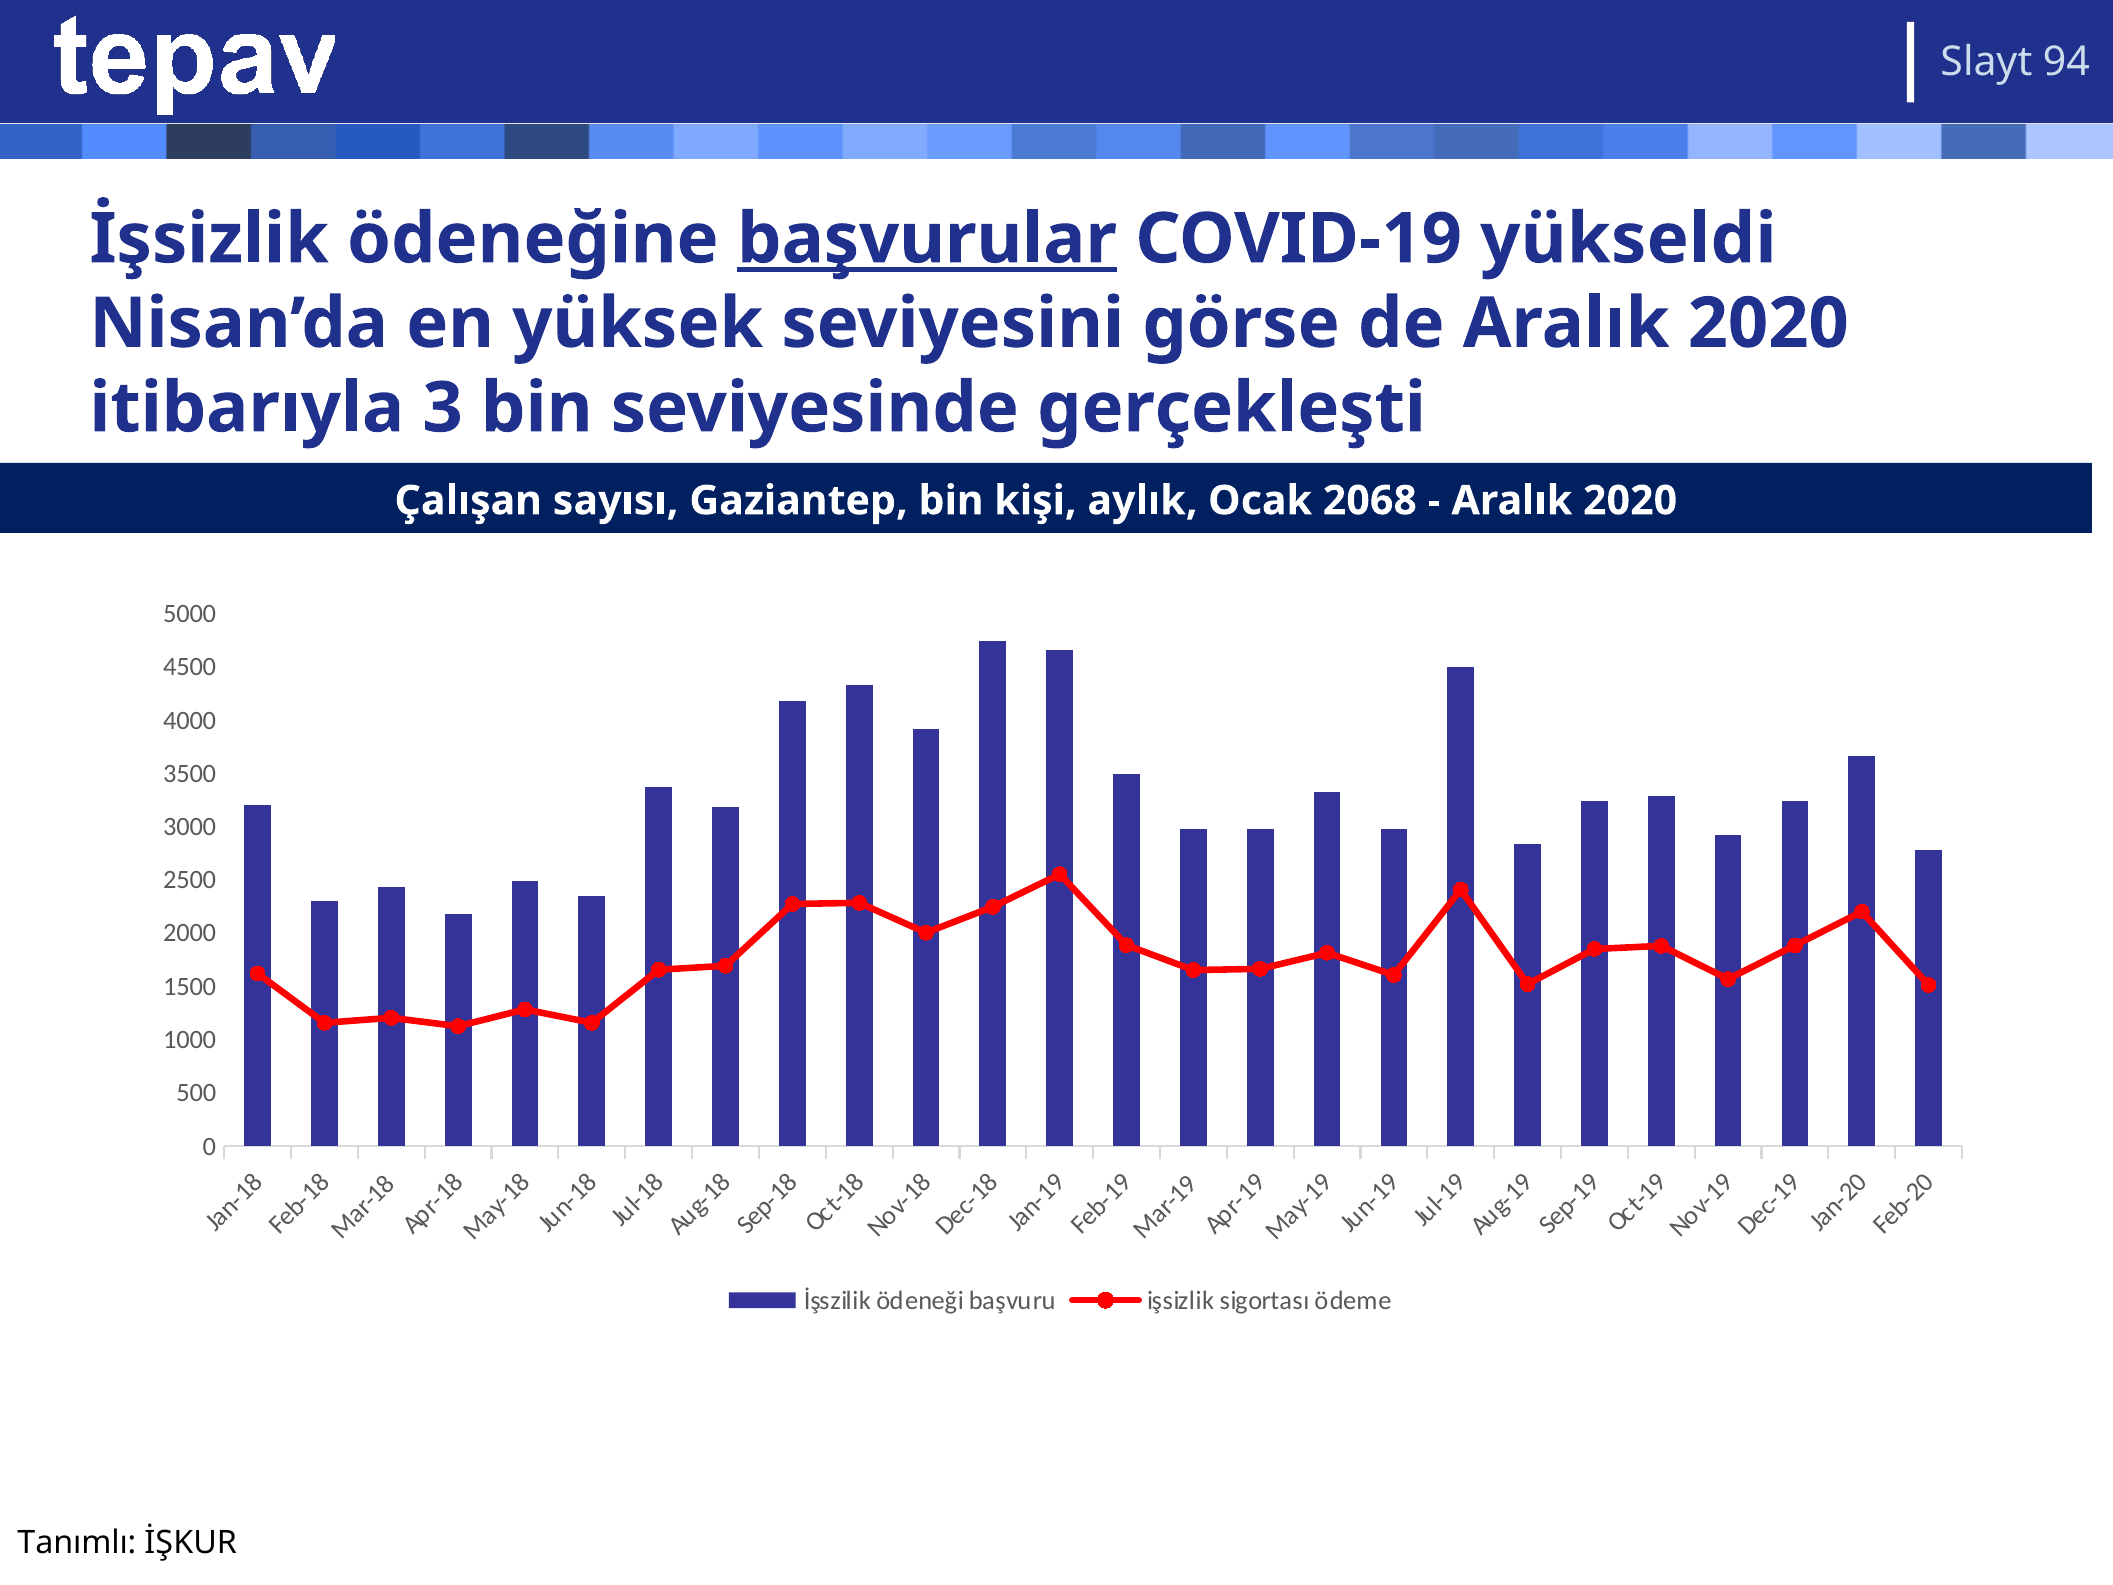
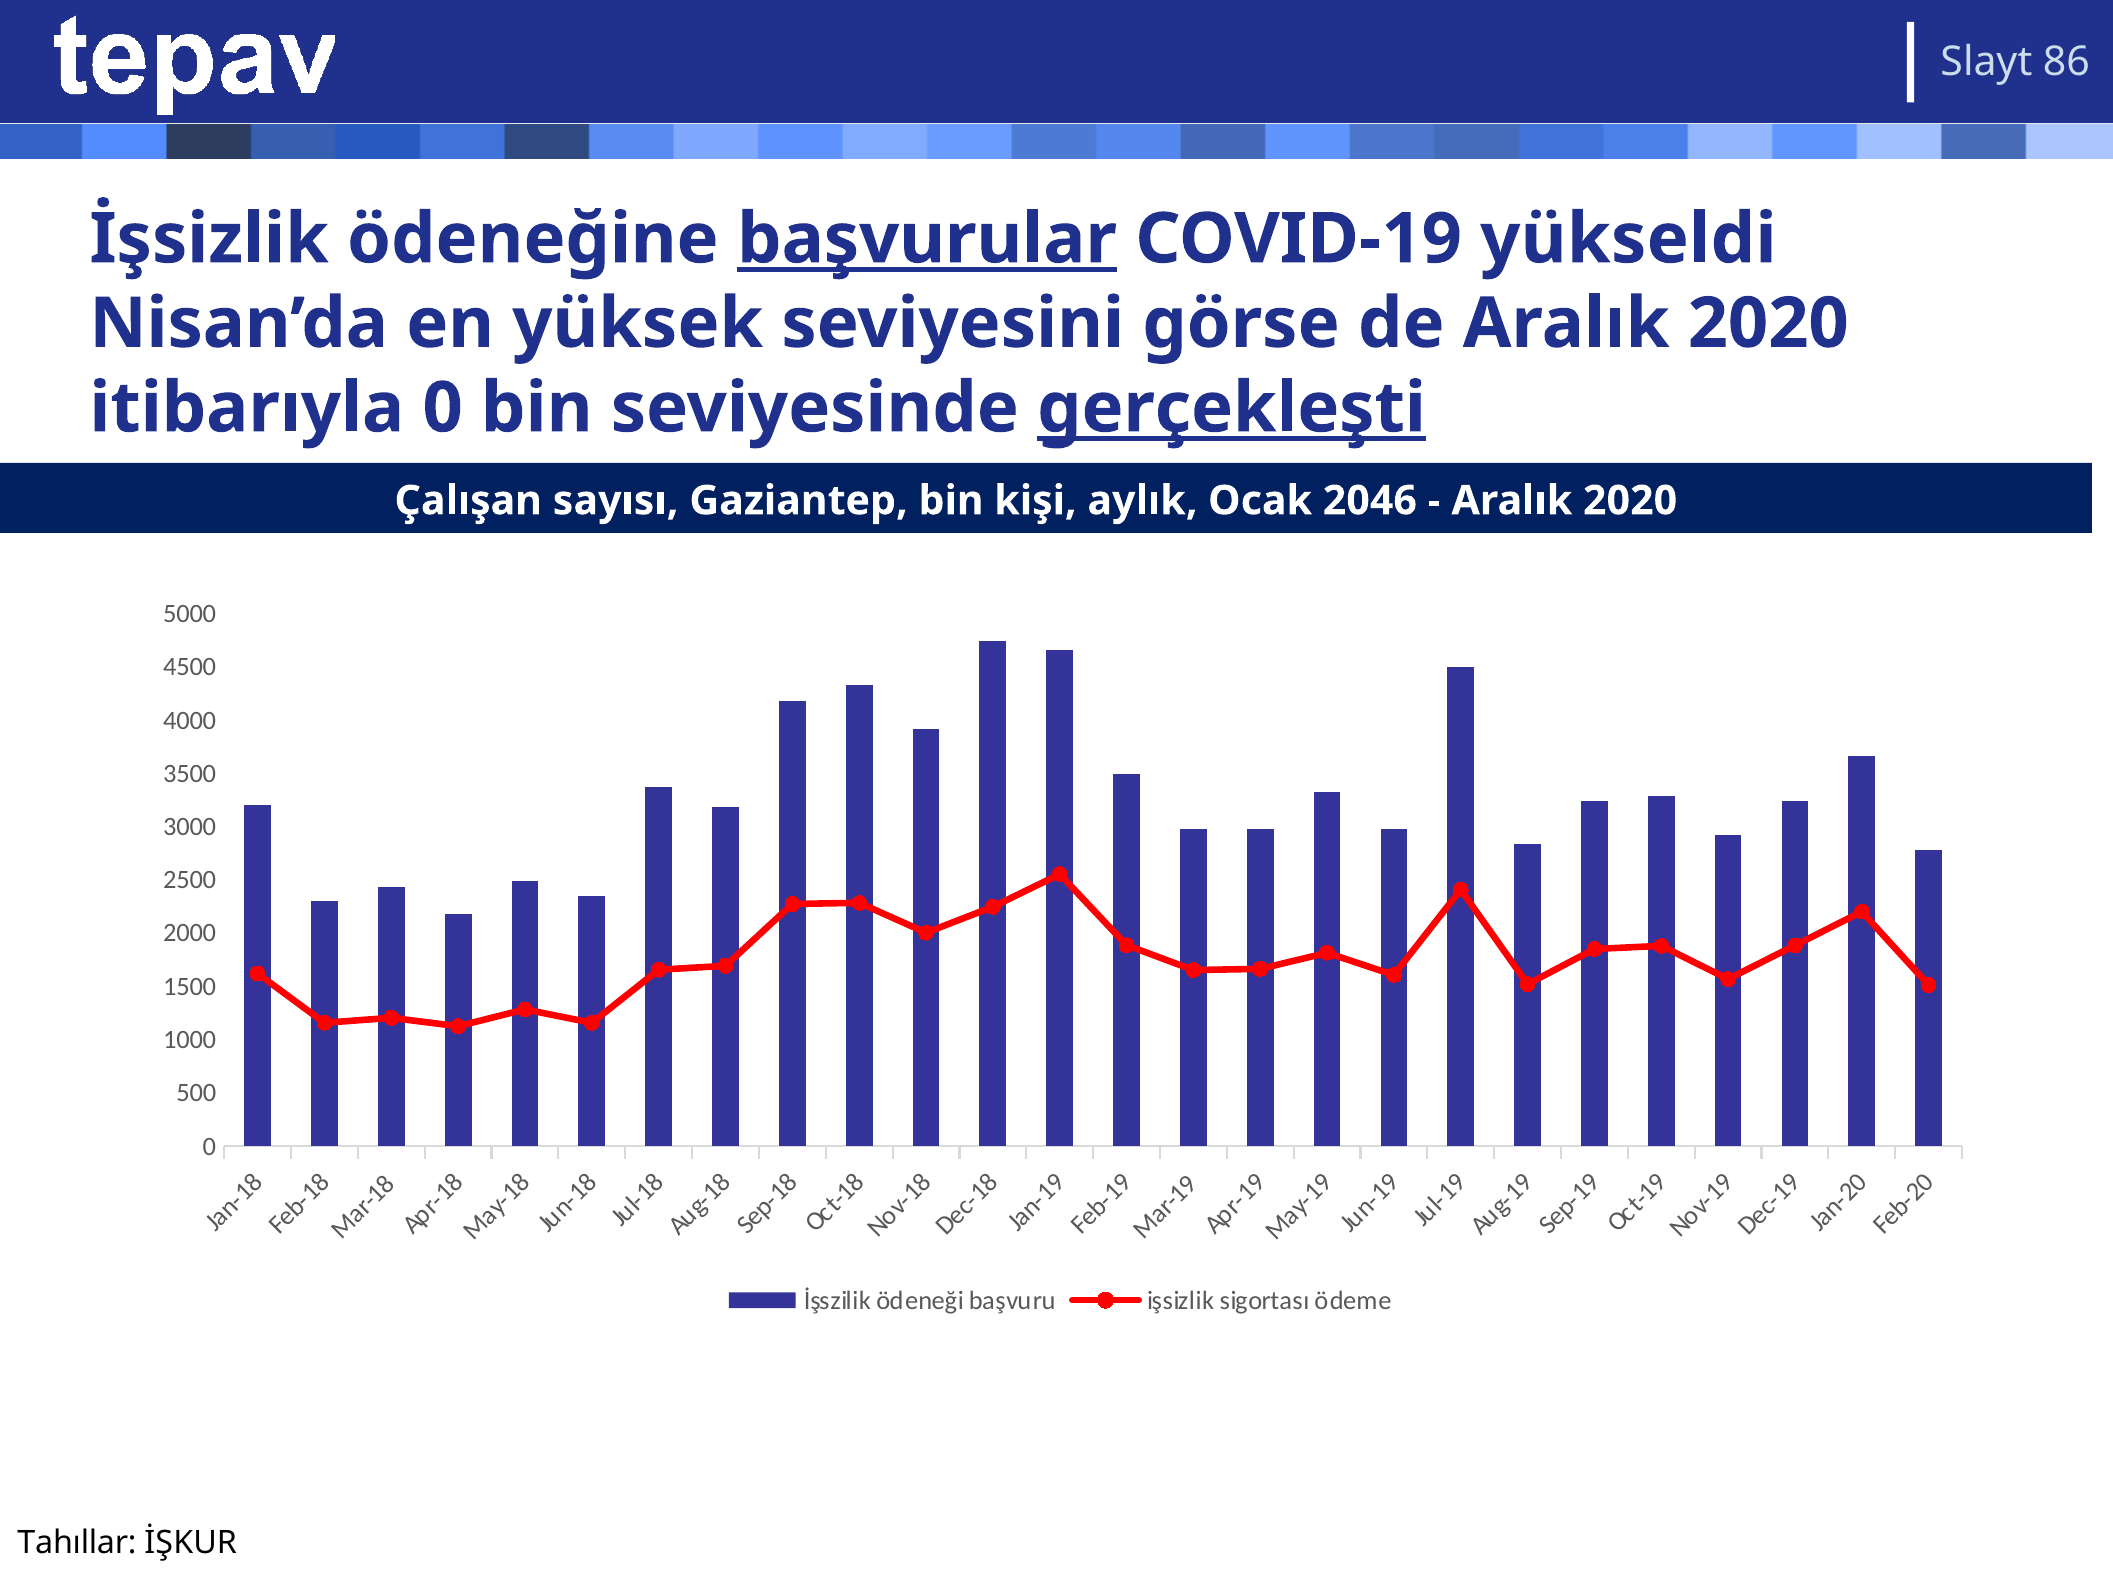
94: 94 -> 86 (2066, 61)
itibarıyla 3: 3 -> 0 (443, 408)
gerçekleşti underline: none -> present (1232, 408)
2068: 2068 -> 2046 (1370, 501)
Tanımlı: Tanımlı -> Tahıllar (77, 1542)
